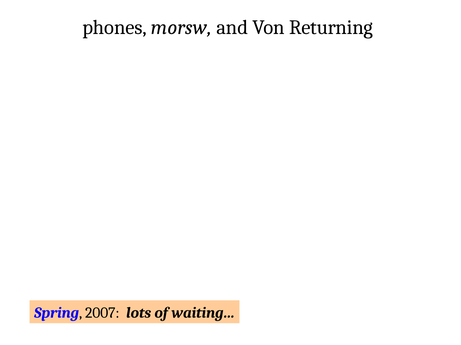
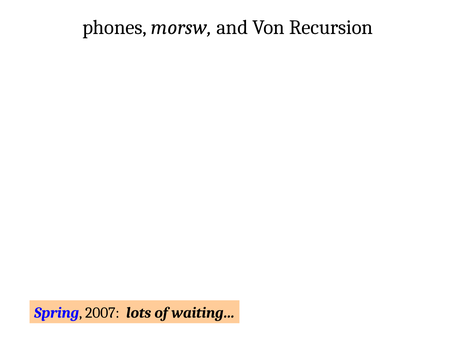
Returning: Returning -> Recursion (331, 28)
